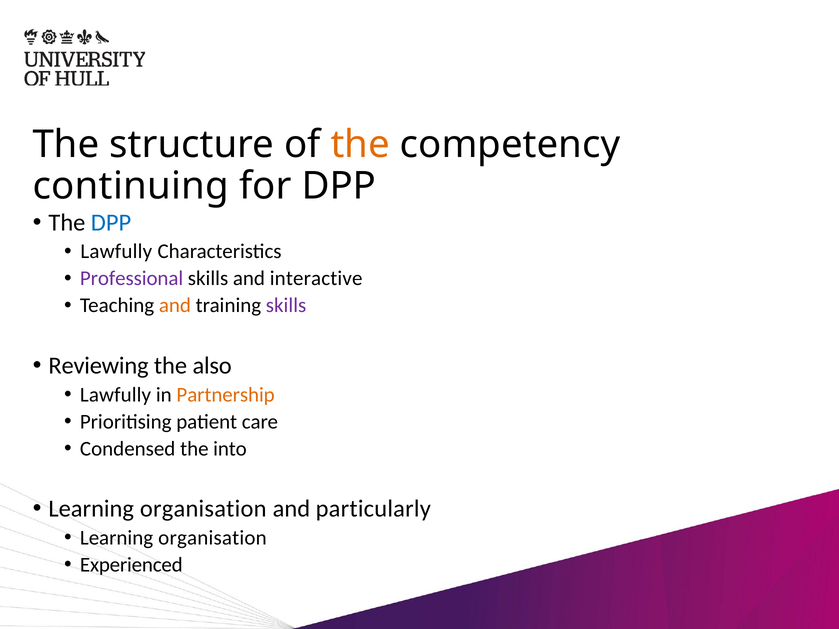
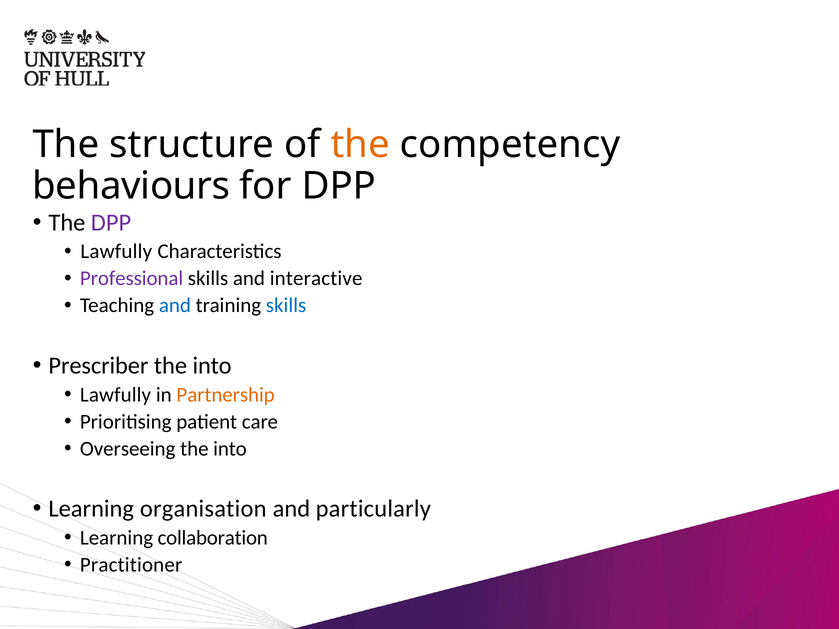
continuing: continuing -> behaviours (131, 186)
DPP colour: blue -> purple (111, 223)
and colour: orange -> blue (175, 306)
skills colour: purple -> blue (286, 306)
Reviewing: Reviewing -> Prescriber (98, 366)
also: also -> into (212, 366)
Condensed: Condensed -> Overseeing (128, 449)
organisation: organisation -> collaboration (213, 538)
Experienced: Experienced -> Practitioner (131, 565)
